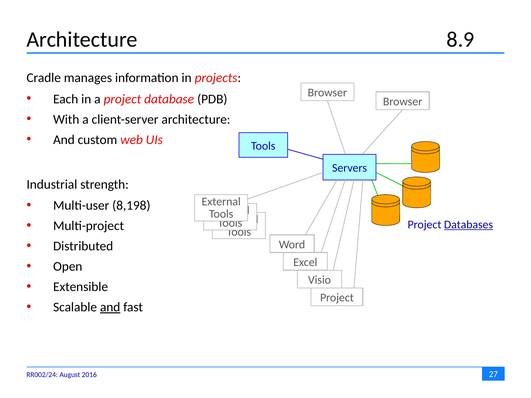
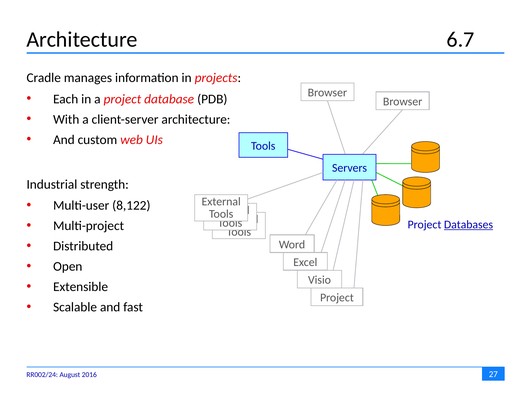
8.9: 8.9 -> 6.7 (461, 40)
8,198: 8,198 -> 8,122 (131, 206)
and underline: present -> none (110, 307)
